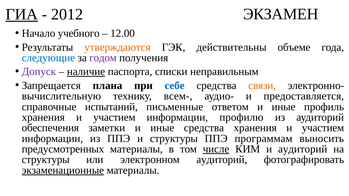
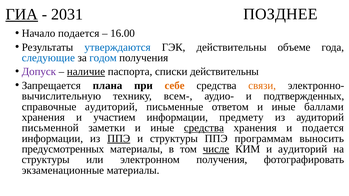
ЭКЗАМЕН: ЭКЗАМЕН -> ПОЗДНЕЕ (281, 14)
2012: 2012 -> 2031 (67, 14)
Начало учебного: учебного -> подается (79, 33)
12.00: 12.00 -> 16.00 (123, 33)
утверждаются colour: orange -> blue (118, 47)
годом colour: purple -> blue (103, 58)
списки неправильным: неправильным -> действительны (224, 72)
себе colour: blue -> orange (175, 86)
предоставляется: предоставляется -> подтвержденных (304, 96)
справочные испытаний: испытаний -> аудиторий (111, 107)
профиль: профиль -> баллами (324, 107)
профилю: профилю -> предмету (241, 117)
обеспечения: обеспечения -> письменной (50, 128)
средства underline: none -> present (204, 128)
участием: участием -> подается (323, 128)
ППЭ underline: none -> present (119, 139)
электронном аудиторий: аудиторий -> получения (222, 160)
экзаменационные underline: present -> none (63, 170)
